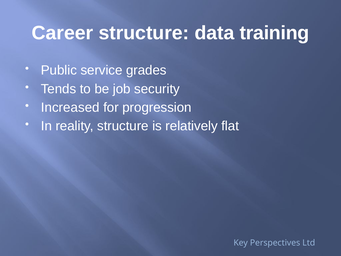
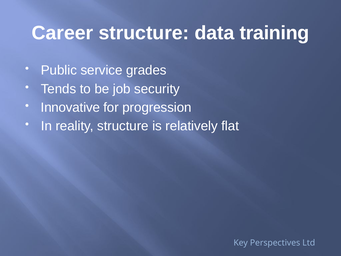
Increased: Increased -> Innovative (70, 107)
